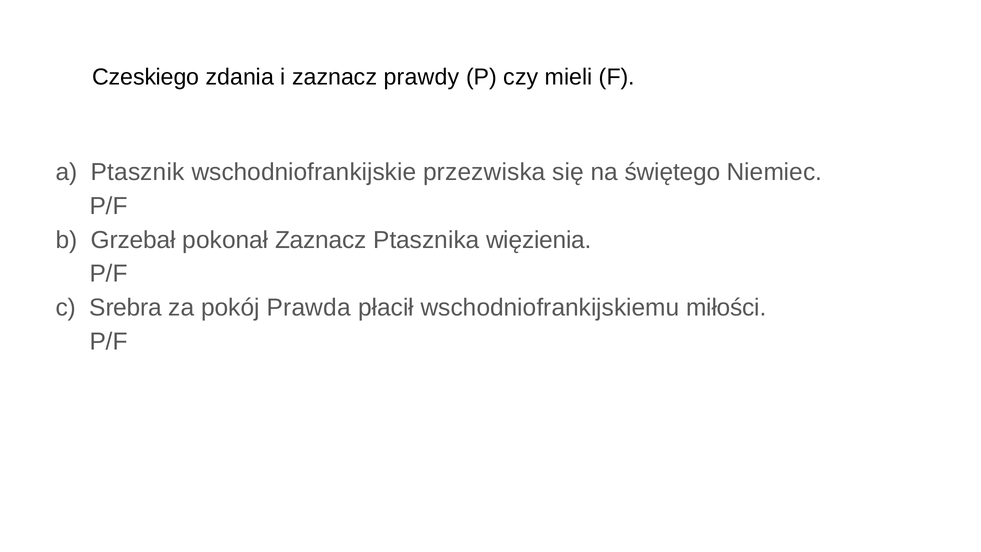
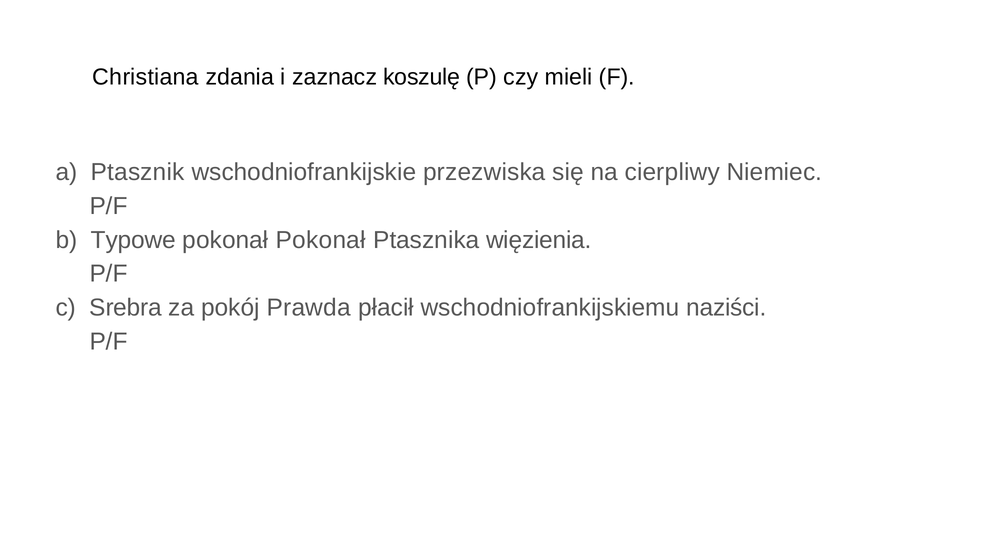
Czeskiego: Czeskiego -> Christiana (146, 77)
prawdy: prawdy -> koszulę (422, 77)
świętego: świętego -> cierpliwy (672, 172)
Grzebał: Grzebał -> Typowe (133, 240)
pokonał Zaznacz: Zaznacz -> Pokonał (321, 240)
miłości: miłości -> naziści (726, 308)
